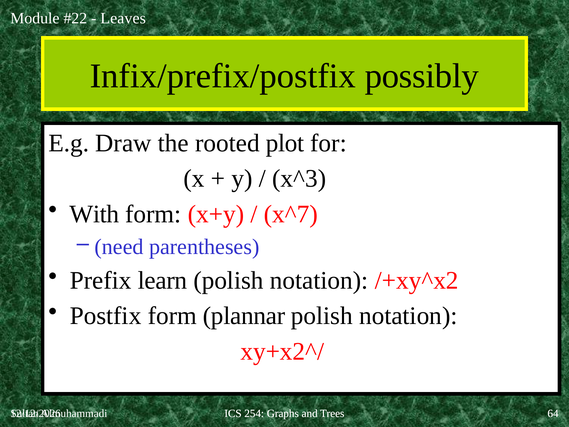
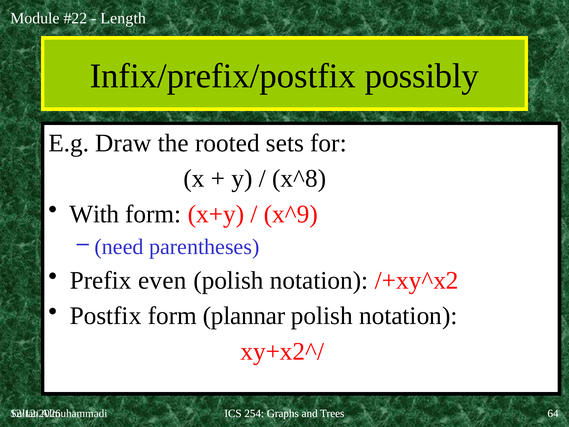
Leaves: Leaves -> Length (123, 18)
plot: plot -> sets (285, 143)
x^3: x^3 -> x^8 (299, 178)
x^7: x^7 -> x^9 (291, 214)
learn: learn -> even (162, 280)
